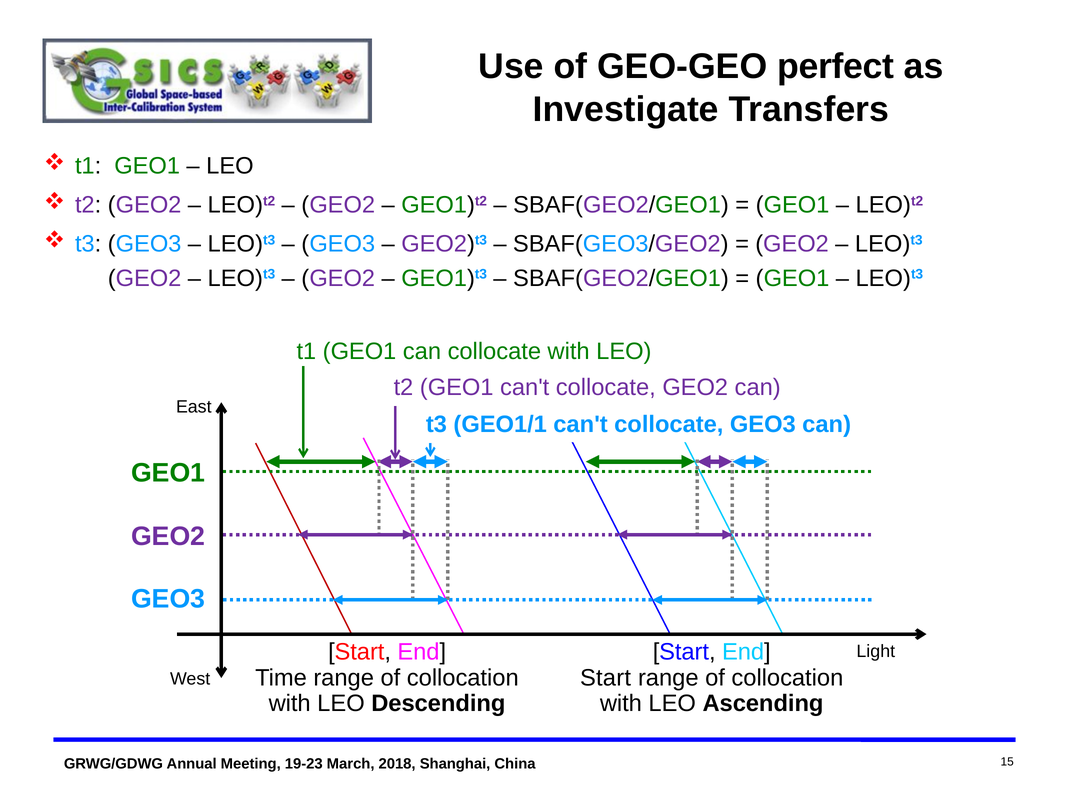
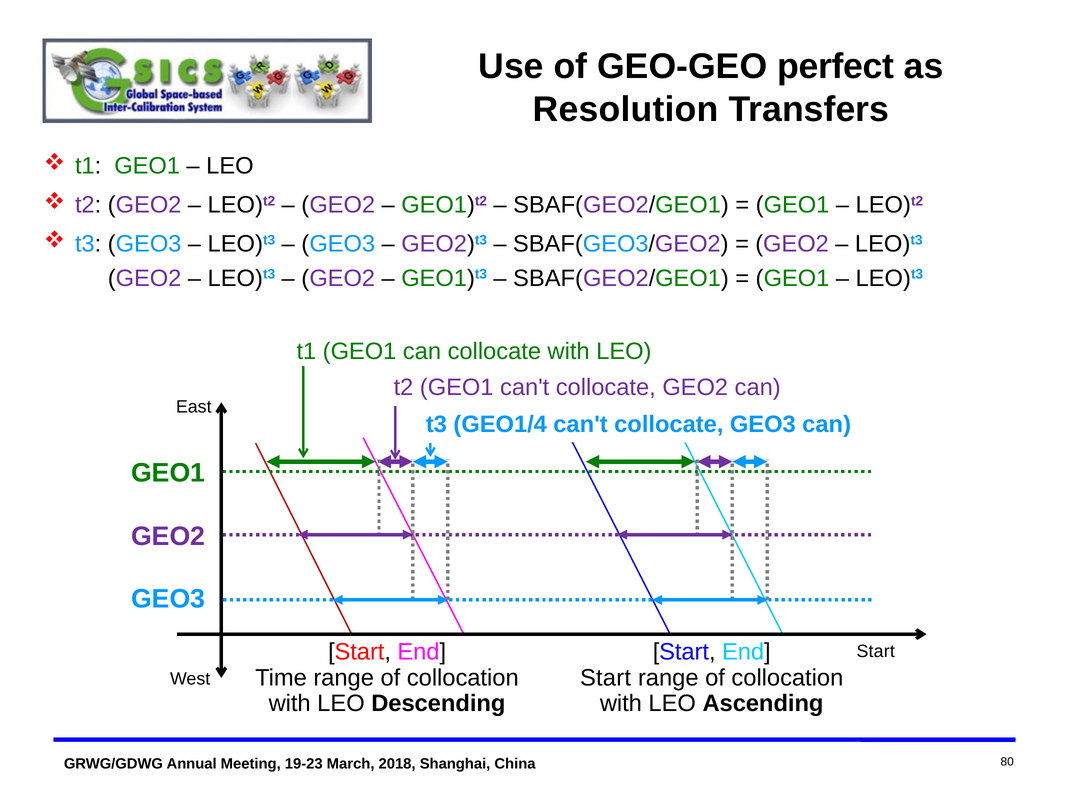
Investigate: Investigate -> Resolution (626, 109)
GEO1/1: GEO1/1 -> GEO1/4 (500, 424)
Light: Light -> Start (876, 651)
15: 15 -> 80 (1007, 762)
